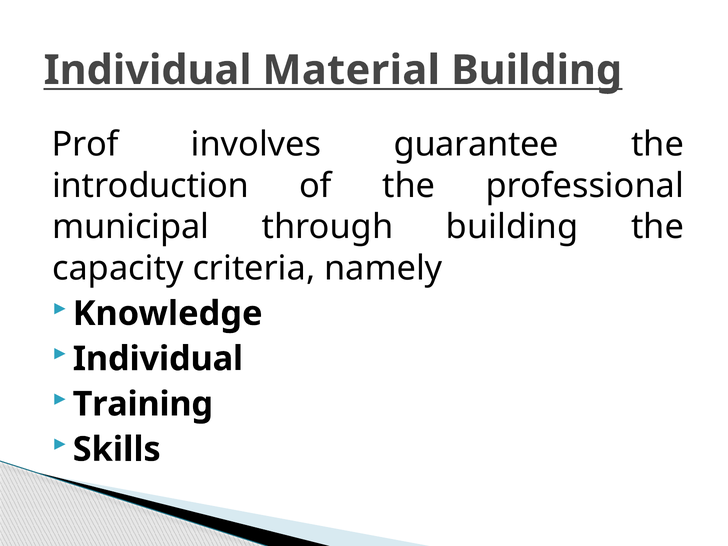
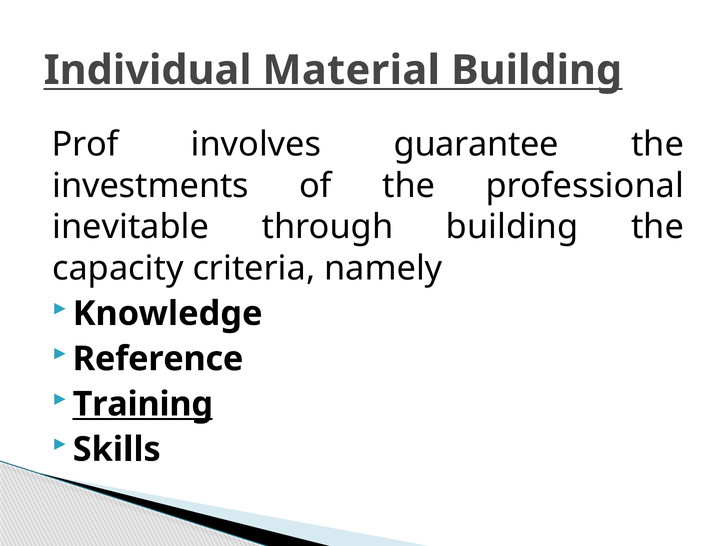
introduction: introduction -> investments (151, 186)
municipal: municipal -> inevitable (131, 227)
Individual: Individual -> Reference (158, 359)
Training underline: none -> present (143, 404)
